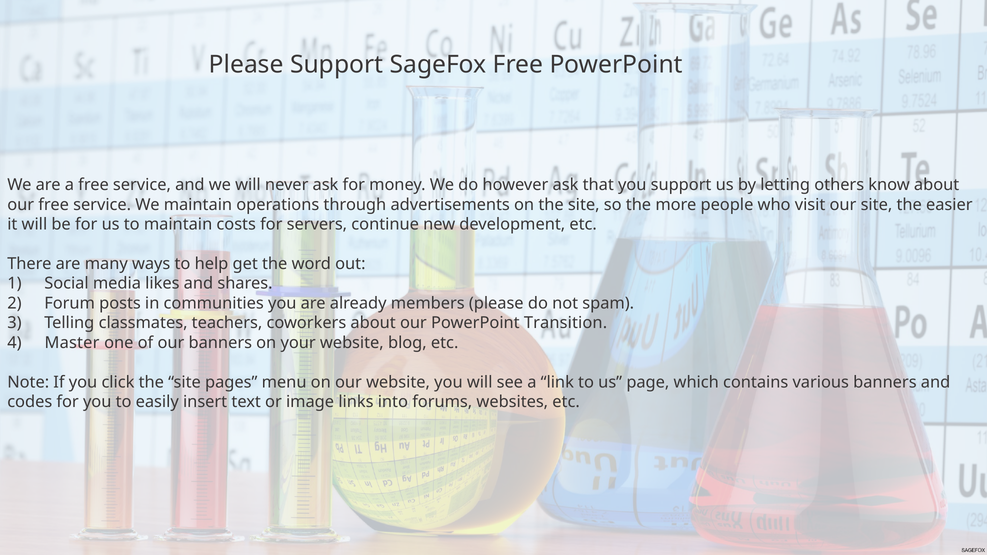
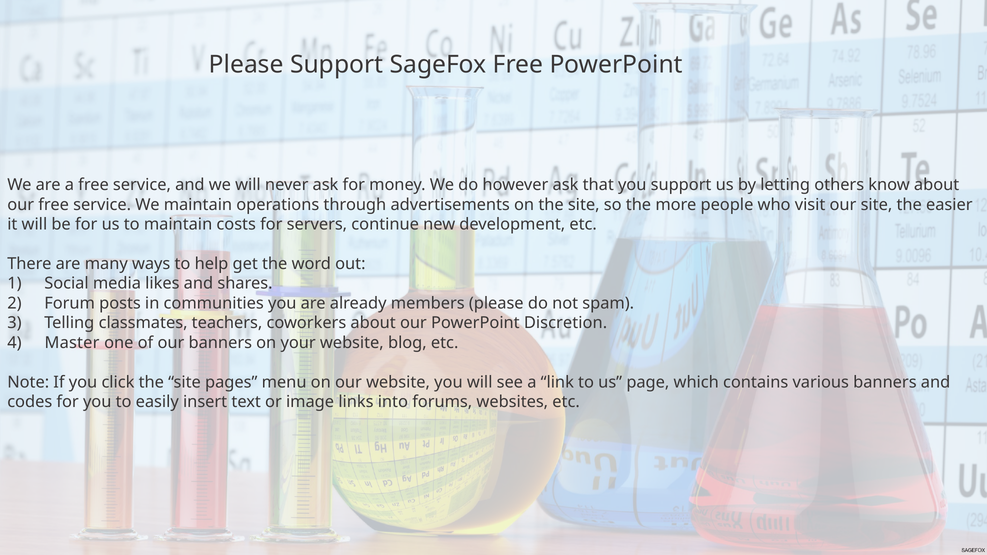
Transition: Transition -> Discretion (566, 323)
